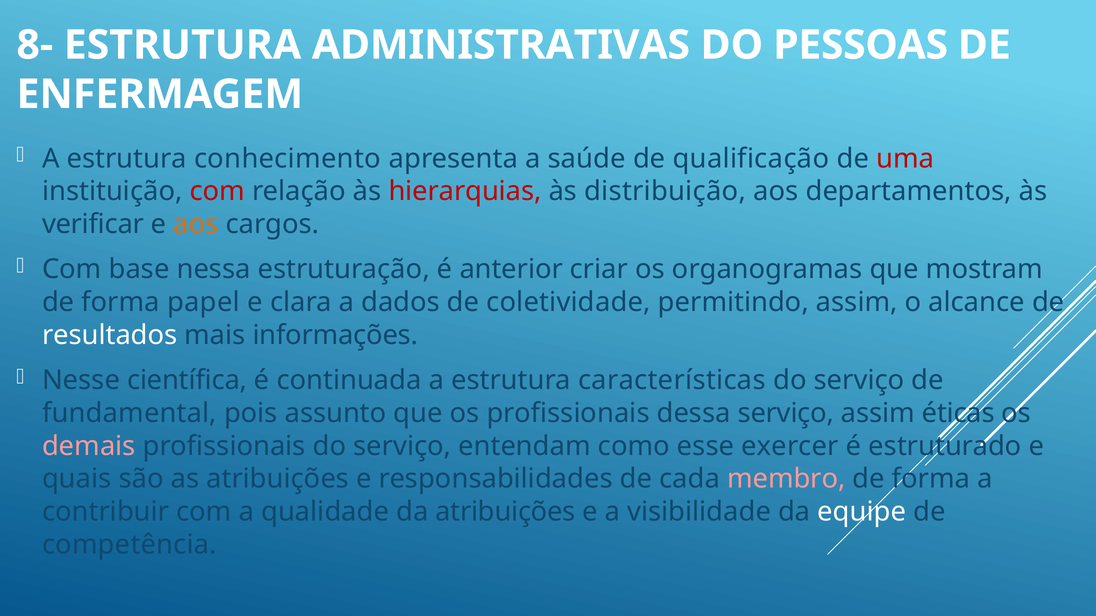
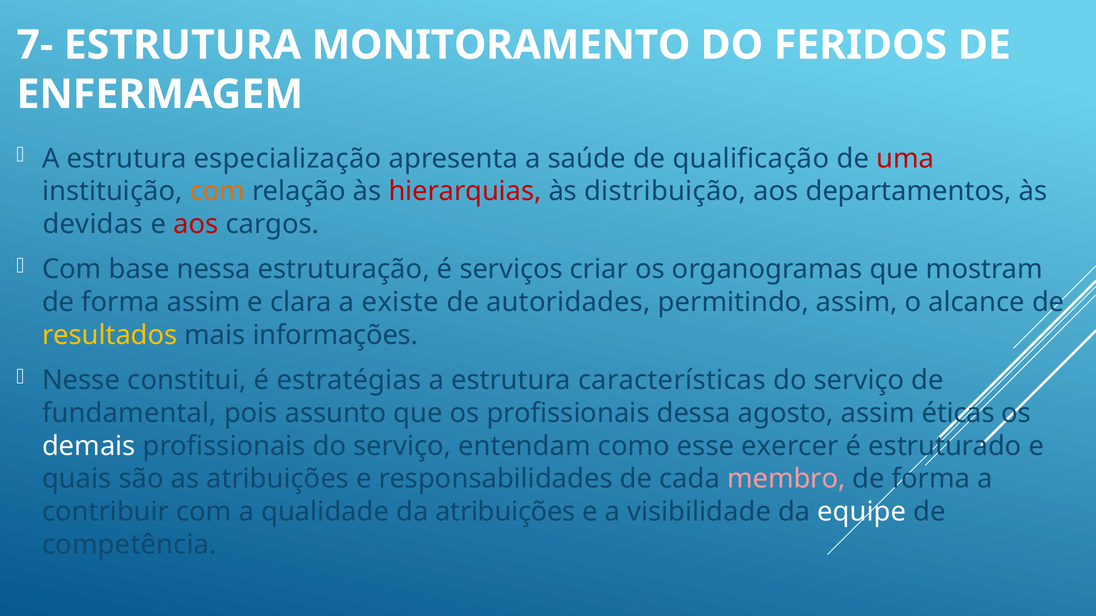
8-: 8- -> 7- (35, 45)
ADMINISTRATIVAS: ADMINISTRATIVAS -> MONITORAMENTO (501, 45)
PESSOAS: PESSOAS -> FERIDOS (860, 45)
conhecimento: conhecimento -> especialização (287, 159)
com colour: red -> orange (217, 192)
verificar: verificar -> devidas (93, 224)
aos colour: orange -> red (196, 224)
anterior: anterior -> serviços (511, 270)
forma papel: papel -> assim (204, 303)
dados: dados -> existe (400, 303)
coletividade: coletividade -> autoridades (568, 303)
resultados colour: white -> yellow (110, 335)
científica: científica -> constitui (187, 381)
continuada: continuada -> estratégias (349, 381)
dessa serviço: serviço -> agosto (786, 413)
demais colour: pink -> white (89, 446)
